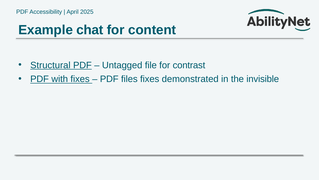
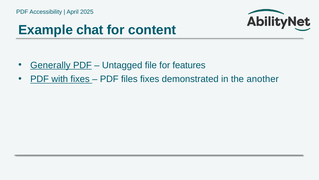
Structural: Structural -> Generally (50, 65)
contrast: contrast -> features (189, 65)
invisible: invisible -> another (263, 79)
